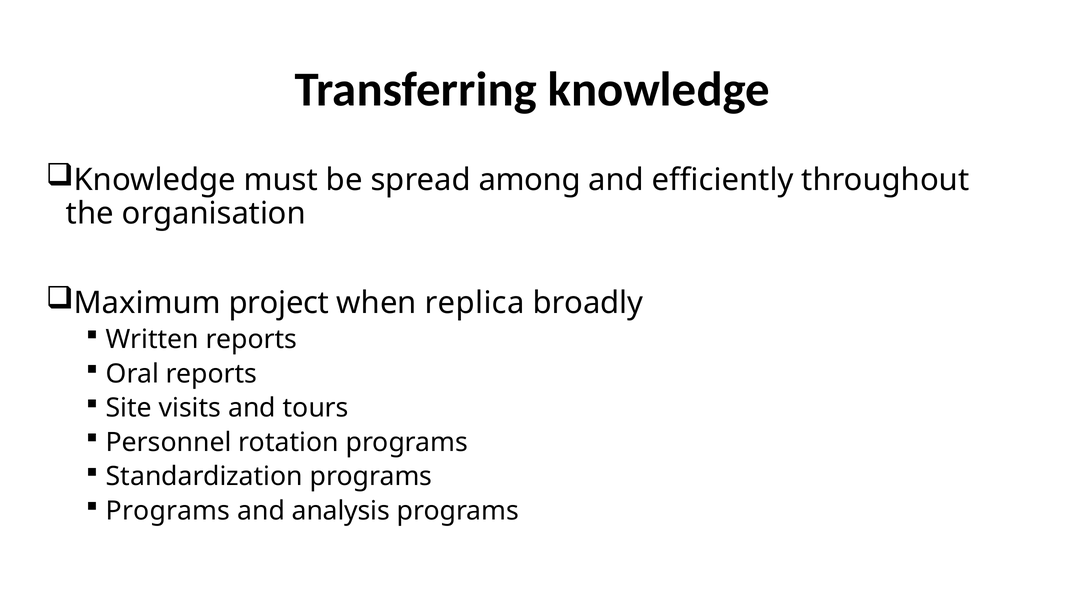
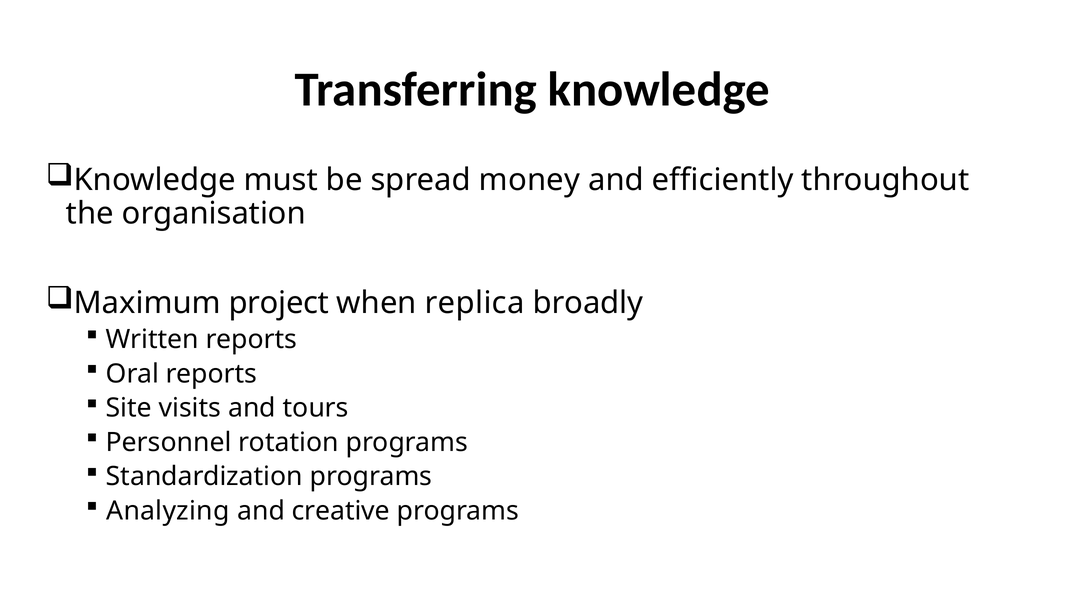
among: among -> money (529, 180)
Programs: Programs -> Analyzing (168, 511)
analysis: analysis -> creative (341, 511)
